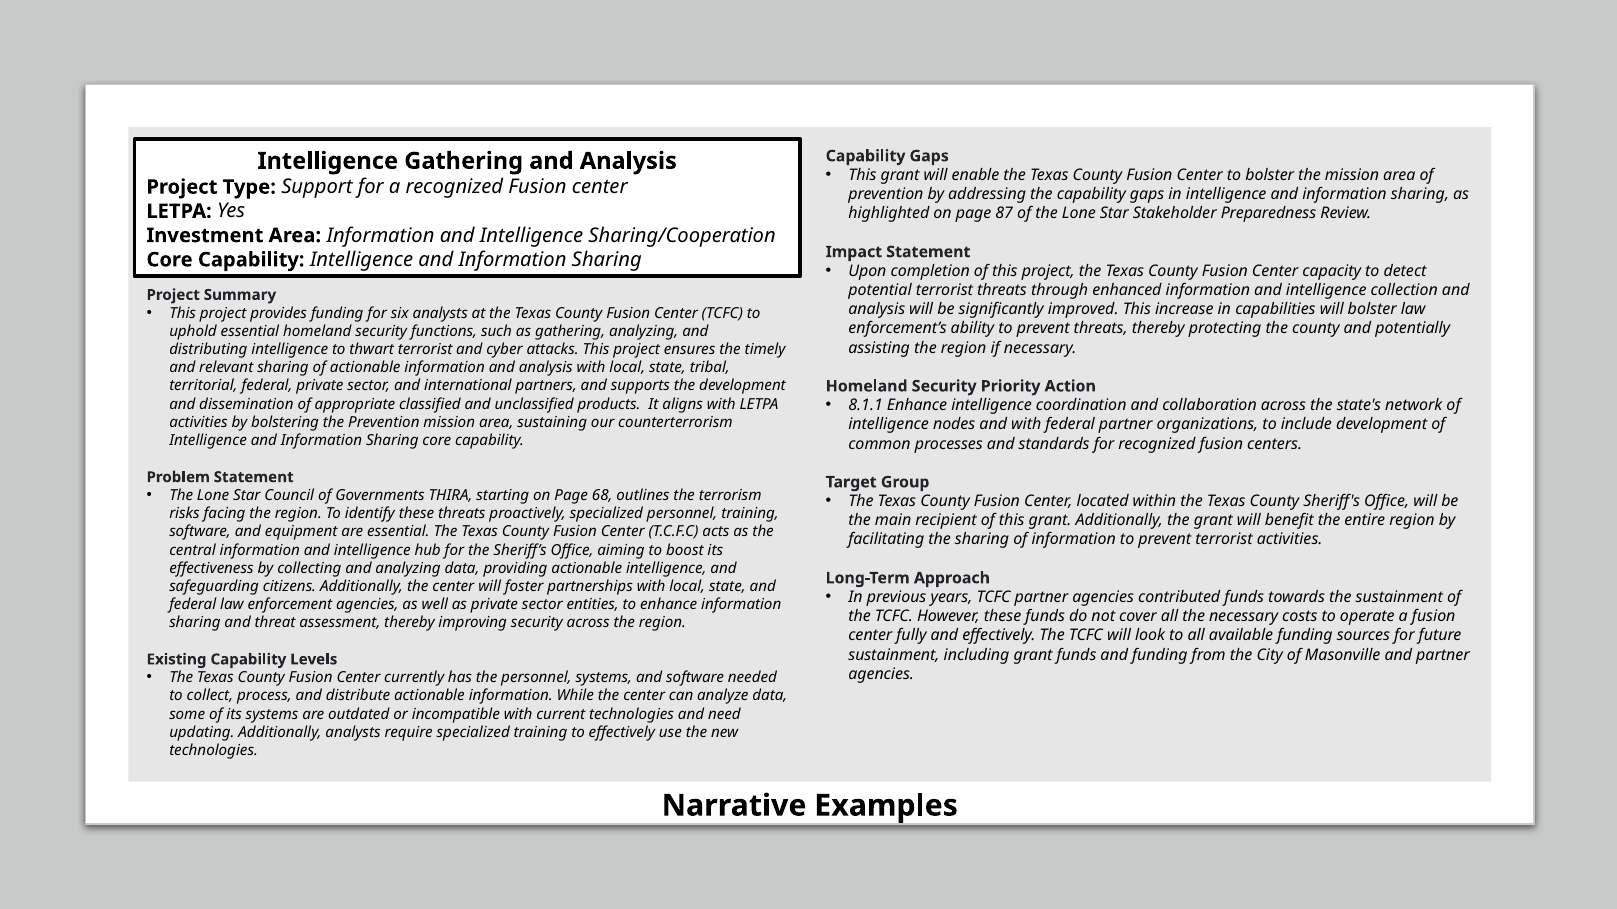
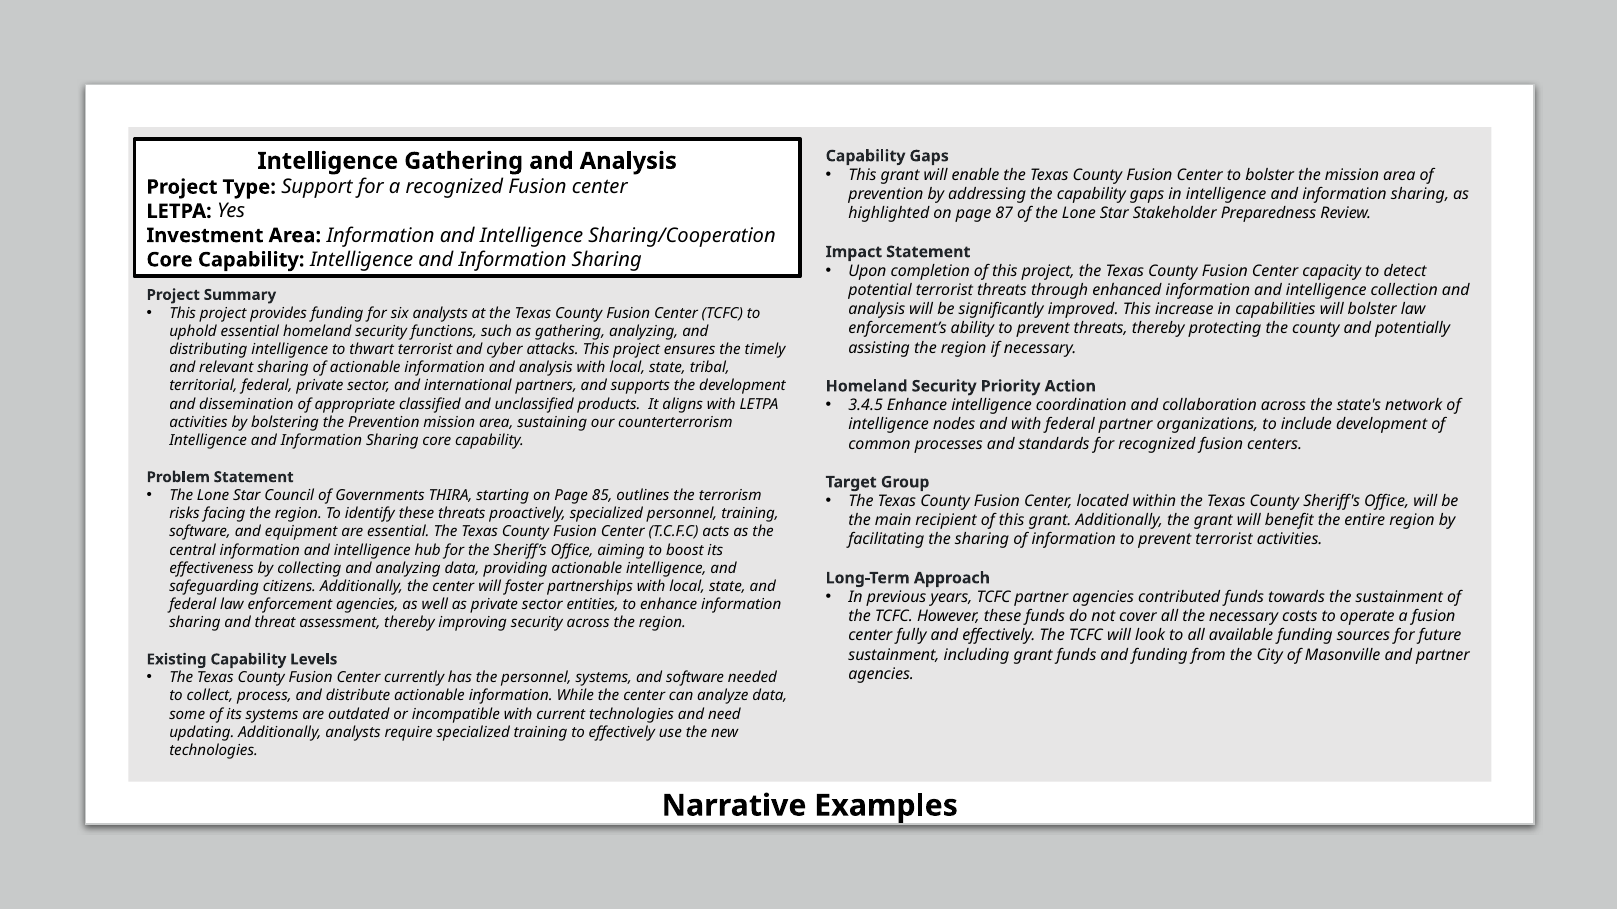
8.1.1: 8.1.1 -> 3.4.5 (866, 406)
68: 68 -> 85 (602, 496)
